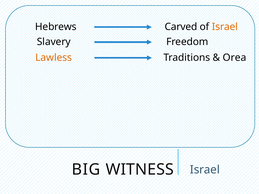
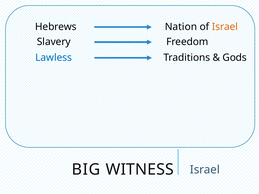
Carved: Carved -> Nation (181, 27)
Lawless colour: orange -> blue (54, 58)
Orea: Orea -> Gods (235, 58)
